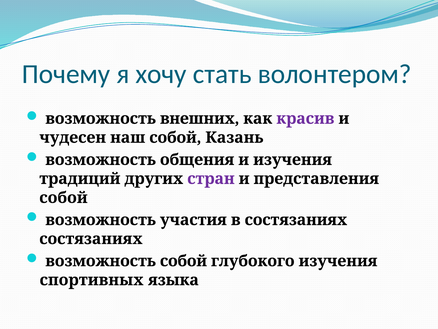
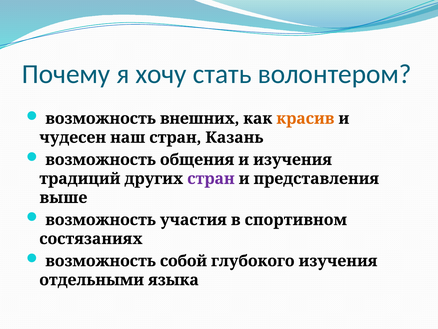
красив colour: purple -> orange (305, 118)
наш собой: собой -> стран (175, 137)
собой: собой -> выше (63, 197)
в состязаниях: состязаниях -> спортивном (296, 220)
спортивных: спортивных -> отдельными (92, 280)
